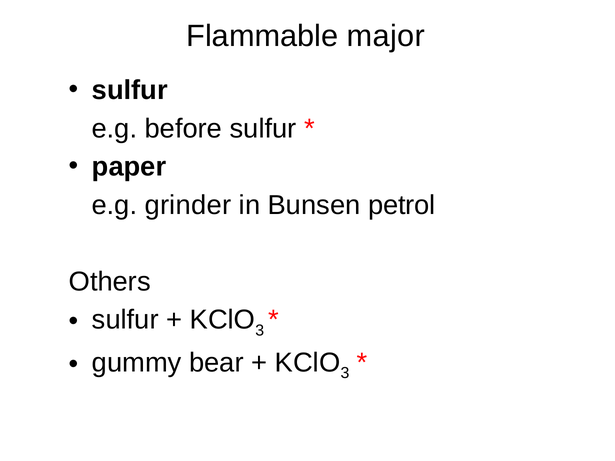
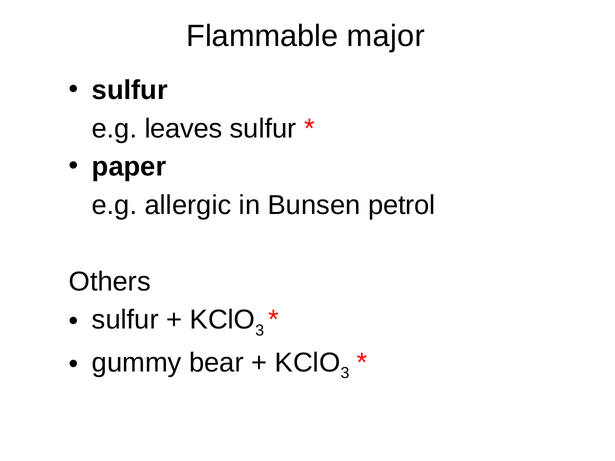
before: before -> leaves (184, 129)
grinder: grinder -> allergic (188, 205)
